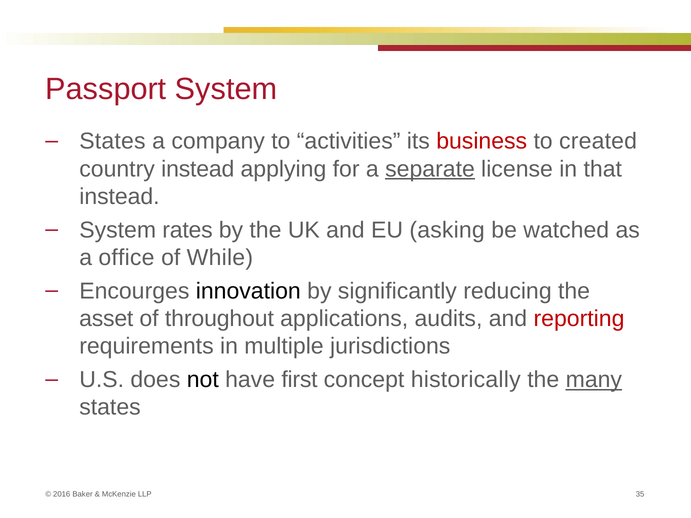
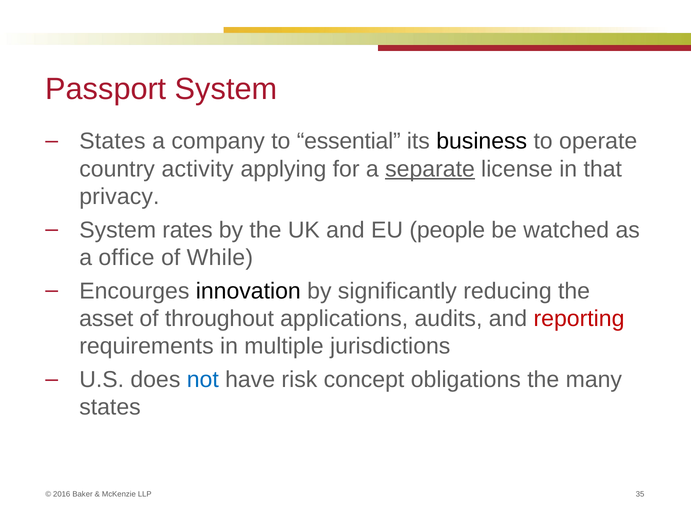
activities: activities -> essential (349, 141)
business colour: red -> black (482, 141)
created: created -> operate (598, 141)
country instead: instead -> activity (198, 169)
instead: instead -> privacy (119, 197)
asking: asking -> people (447, 230)
not colour: black -> blue (203, 380)
first: first -> risk (299, 380)
historically: historically -> obligations (466, 380)
many underline: present -> none (594, 380)
